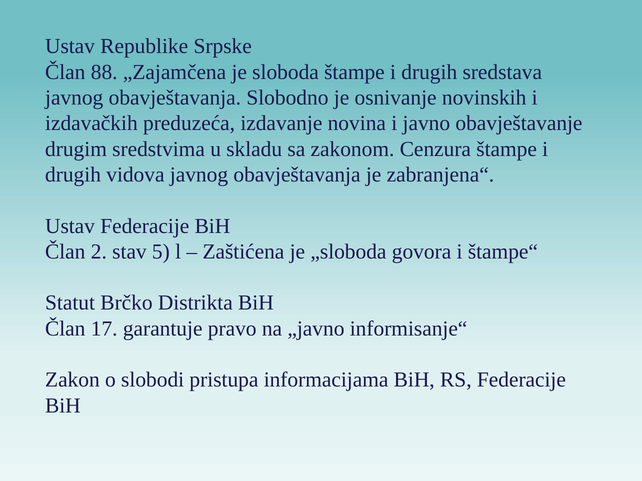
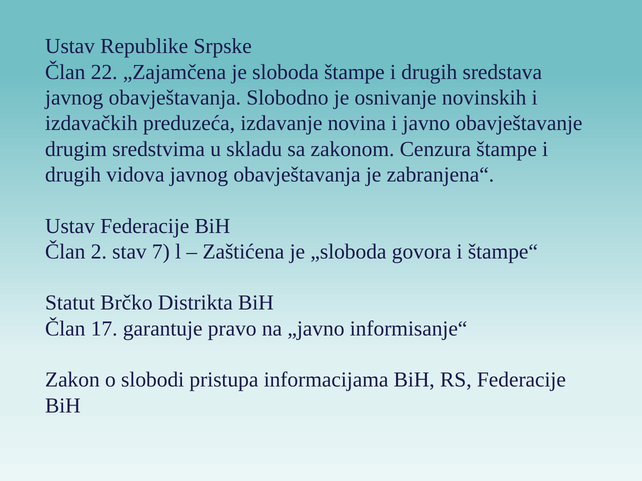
88: 88 -> 22 (104, 72)
5: 5 -> 7 (161, 252)
